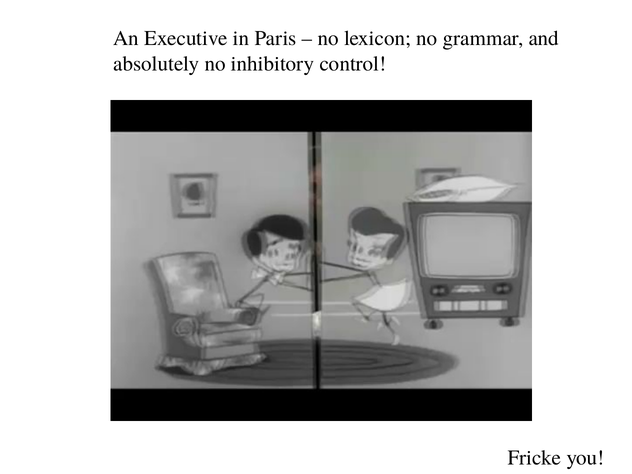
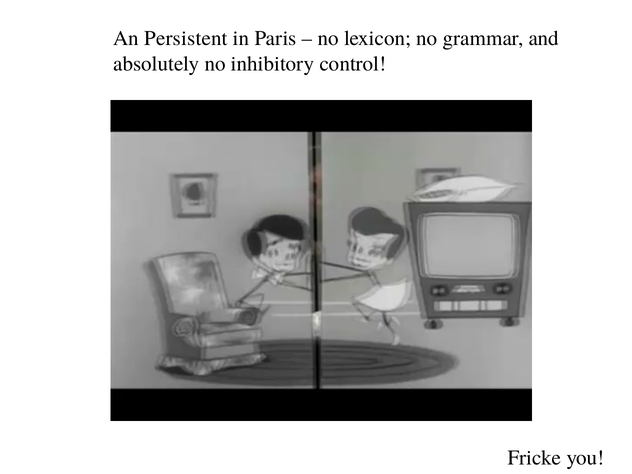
Executive: Executive -> Persistent (186, 38)
